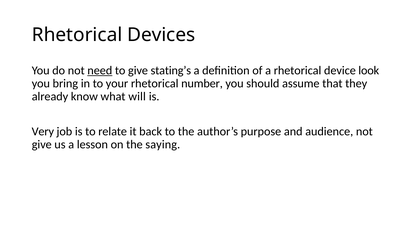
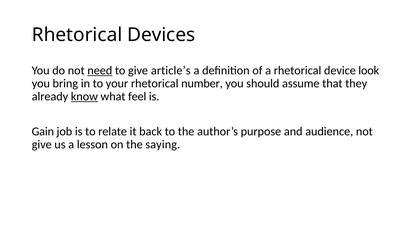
stating’s: stating’s -> article’s (171, 71)
know underline: none -> present (84, 97)
will: will -> feel (137, 97)
Very: Very -> Gain (43, 132)
